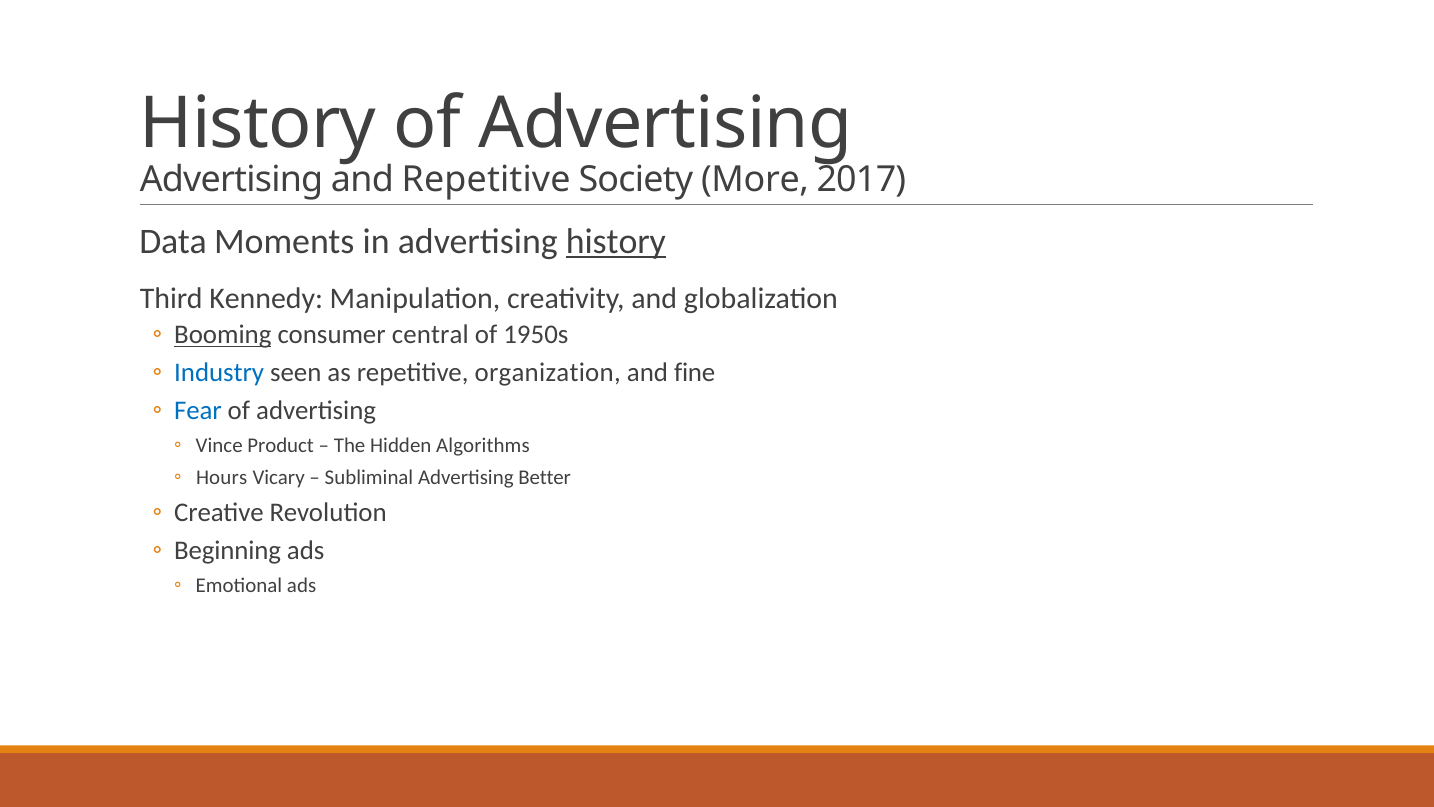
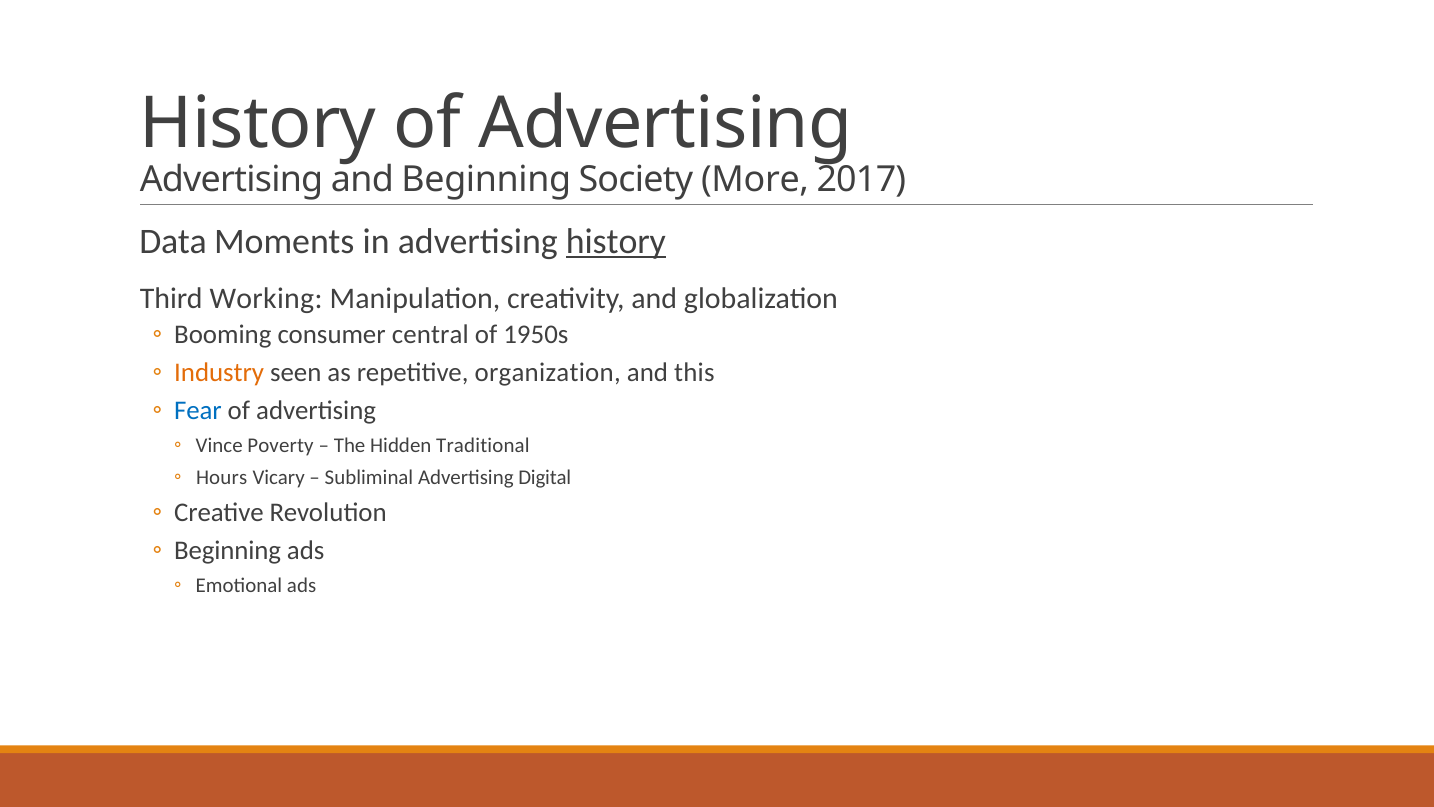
and Repetitive: Repetitive -> Beginning (486, 180)
Kennedy: Kennedy -> Working (266, 298)
Booming underline: present -> none (223, 335)
Industry colour: blue -> orange (219, 373)
fine: fine -> this (694, 373)
Product: Product -> Poverty (281, 446)
Algorithms: Algorithms -> Traditional (483, 446)
Better: Better -> Digital (545, 477)
